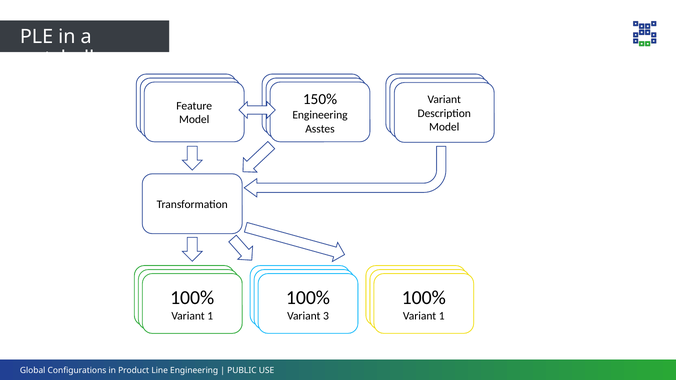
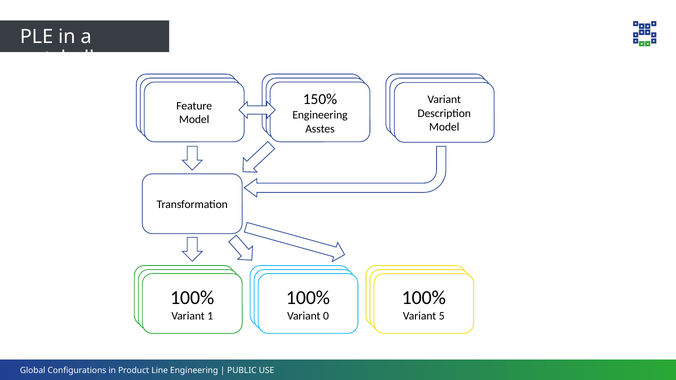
3: 3 -> 0 (326, 316)
1: 1 -> 5 (442, 316)
